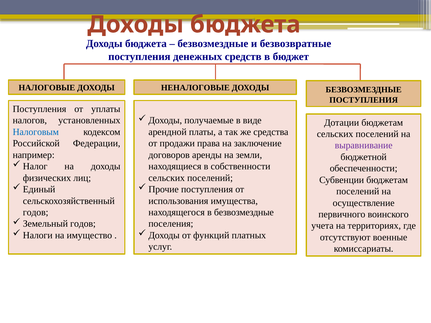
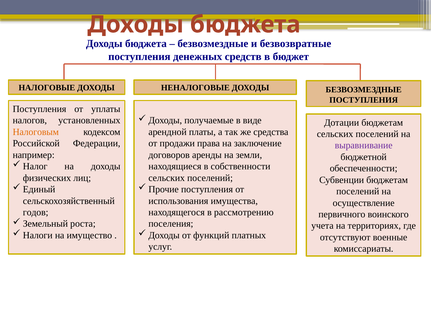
Налоговым colour: blue -> orange (36, 132)
в безвозмездные: безвозмездные -> рассмотрению (244, 212)
годов: годов -> роста (83, 224)
